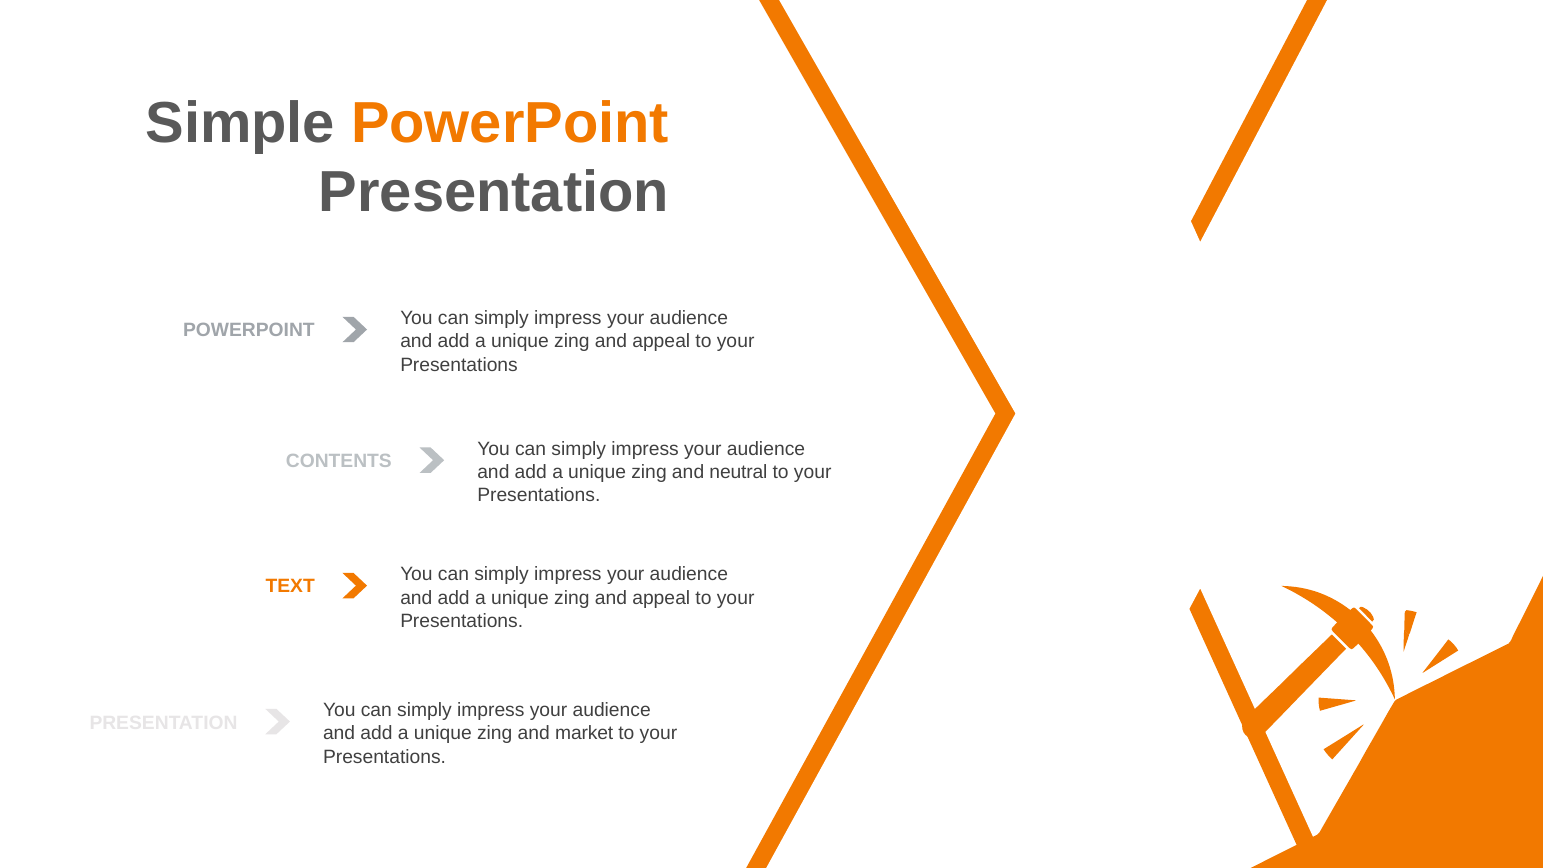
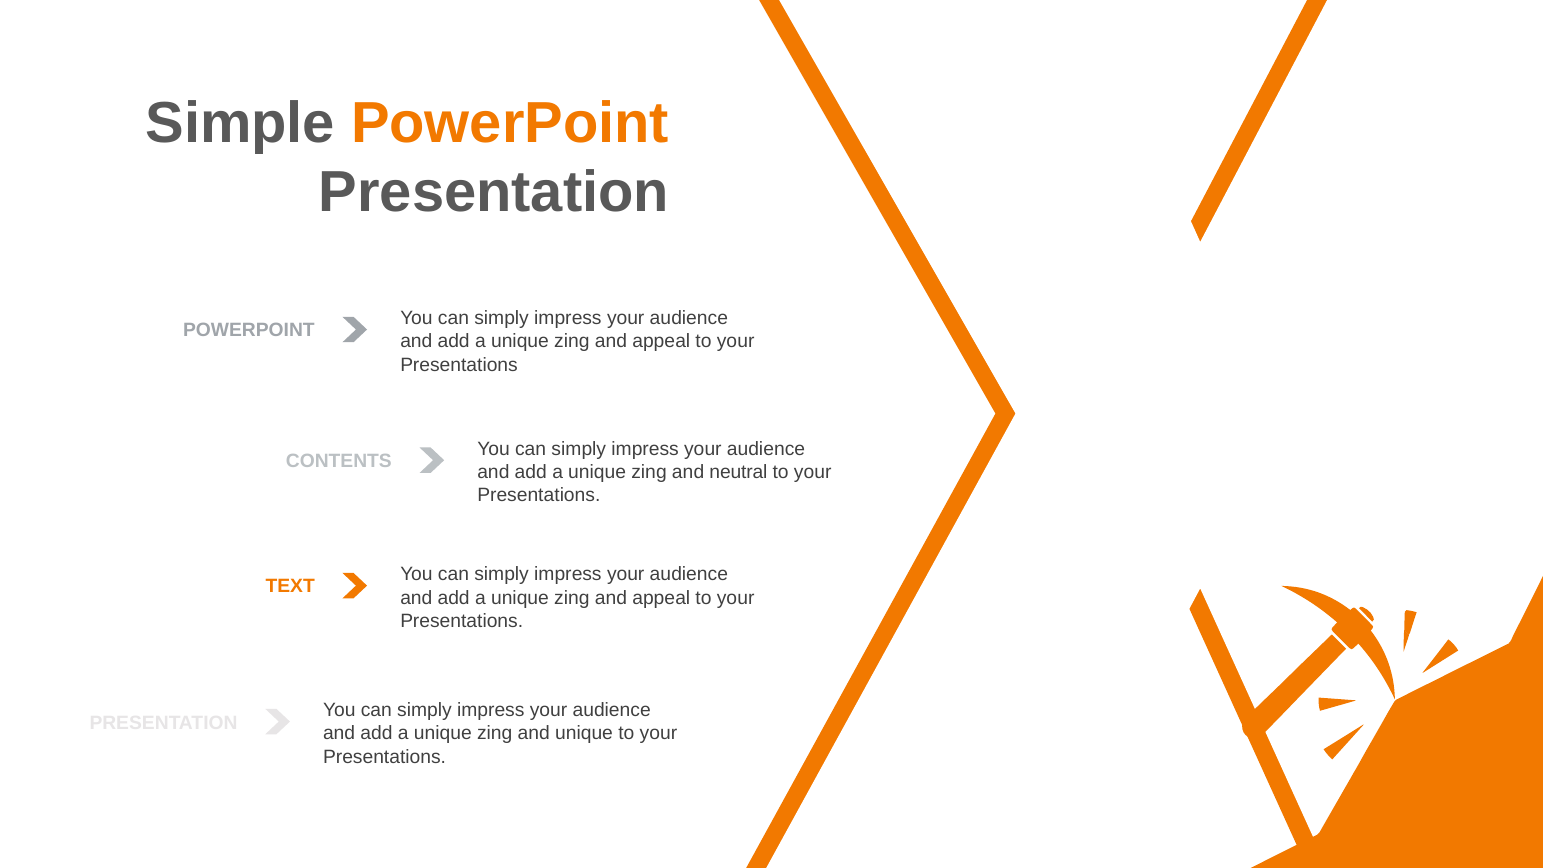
and market: market -> unique (584, 734)
